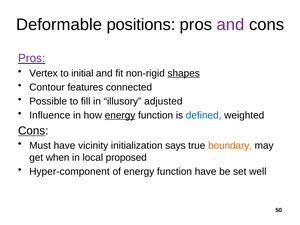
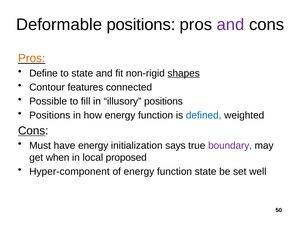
Pros colour: purple -> orange (32, 58)
Vertex: Vertex -> Define (43, 73)
to initial: initial -> state (82, 73)
illusory adjusted: adjusted -> positions (163, 101)
Influence: Influence -> Positions (50, 115)
energy underline: present -> none (120, 115)
have vicinity: vicinity -> energy (93, 146)
boundary colour: orange -> purple (230, 146)
function have: have -> state (206, 172)
